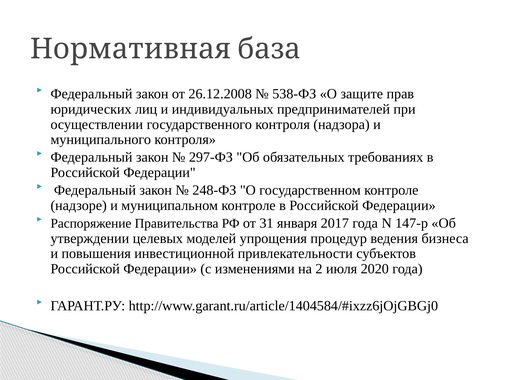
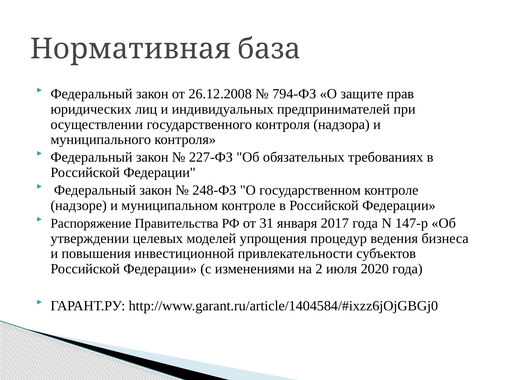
538-ФЗ: 538-ФЗ -> 794-ФЗ (294, 94)
297-ФЗ: 297-ФЗ -> 227-ФЗ (211, 157)
